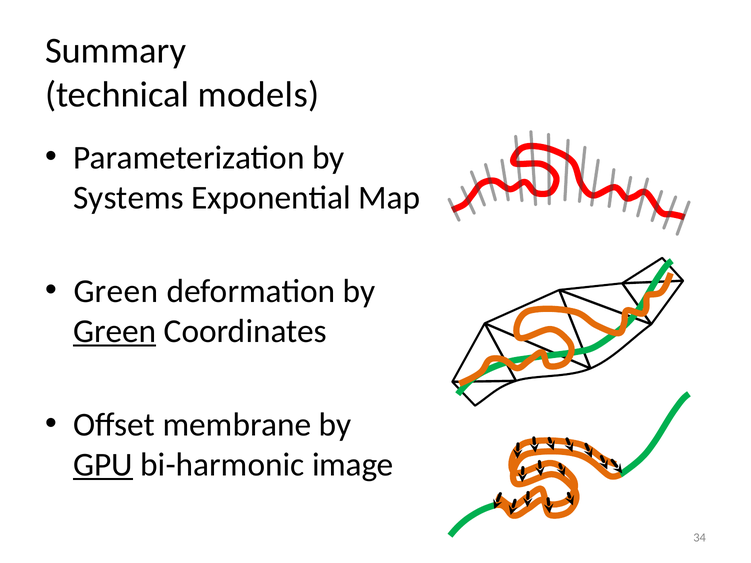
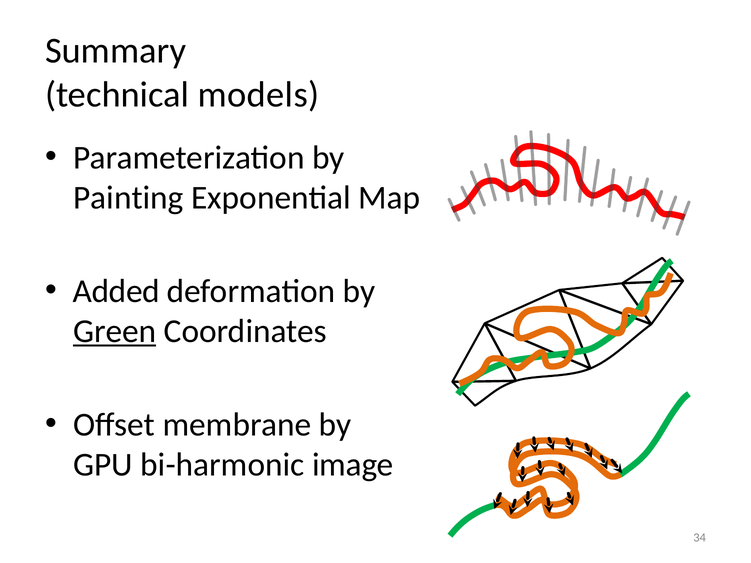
Systems: Systems -> Painting (128, 198)
Green: Green -> Added (116, 291)
GPU underline: present -> none (103, 465)
